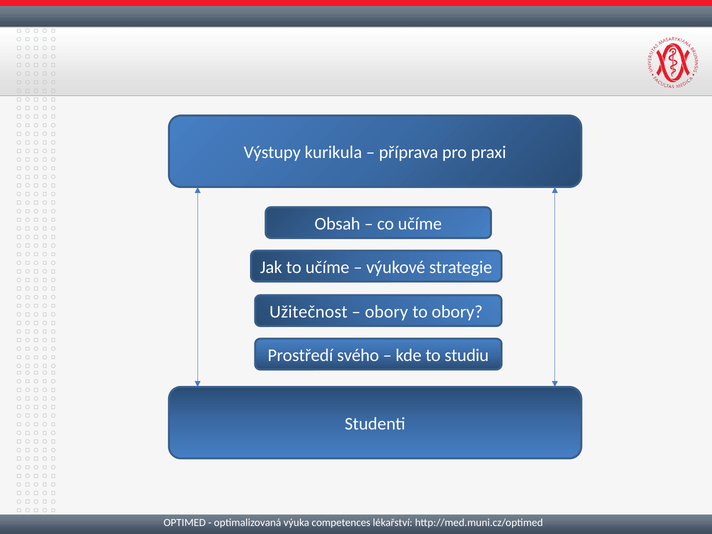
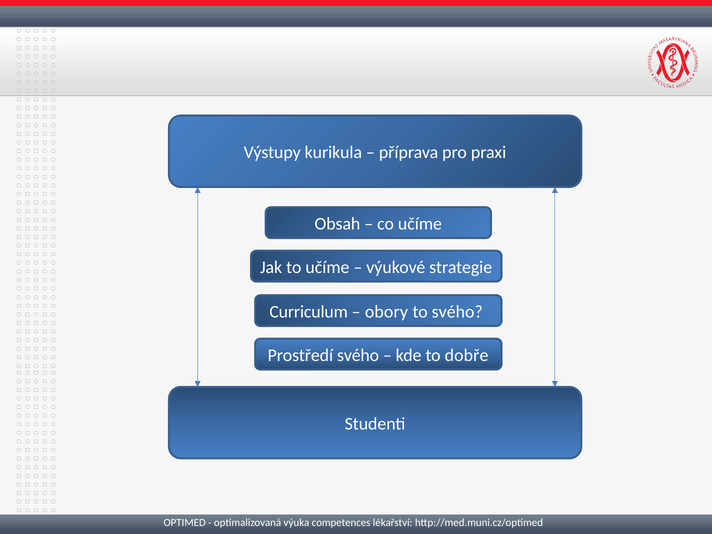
Užitečnost: Užitečnost -> Curriculum (309, 312)
to obory: obory -> svého (457, 312)
studiu: studiu -> dobře (467, 355)
